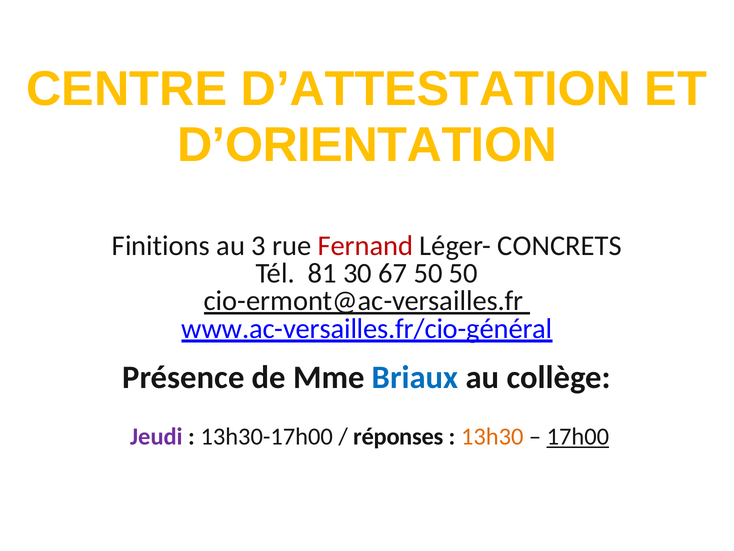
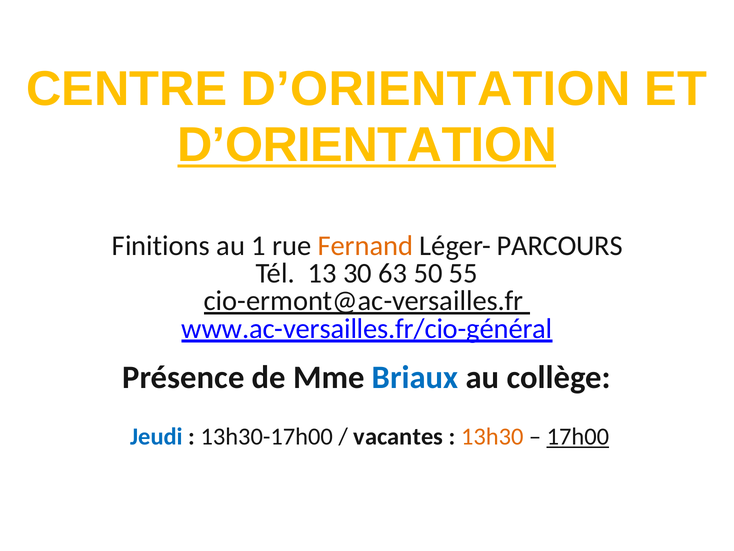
CENTRE D’ATTESTATION: D’ATTESTATION -> D’ORIENTATION (436, 89)
D’ORIENTATION underline: none -> present (367, 145)
3: 3 -> 1 (259, 246)
Fernand colour: red -> orange (365, 246)
CONCRETS: CONCRETS -> PARCOURS (560, 246)
81: 81 -> 13 (322, 273)
67: 67 -> 63 (393, 273)
50 50: 50 -> 55 (463, 273)
Jeudi colour: purple -> blue (156, 436)
réponses: réponses -> vacantes (398, 436)
